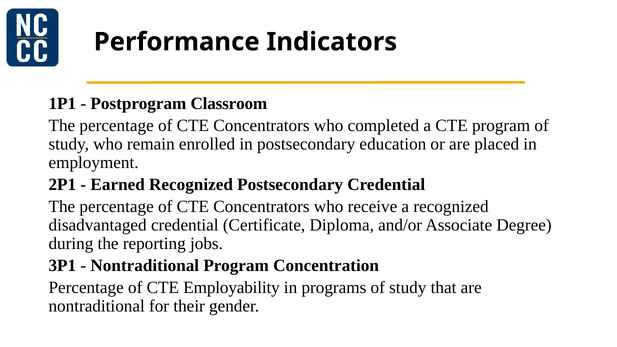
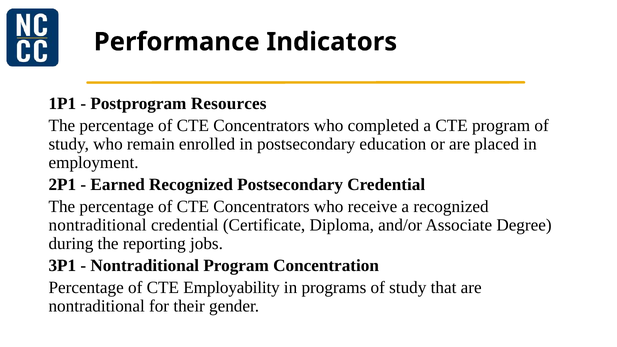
Classroom: Classroom -> Resources (229, 104)
disadvantaged: disadvantaged -> nontraditional (98, 225)
